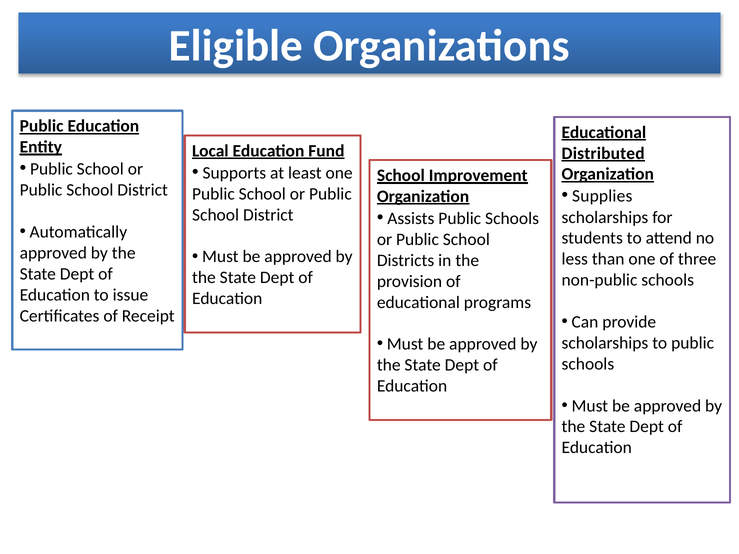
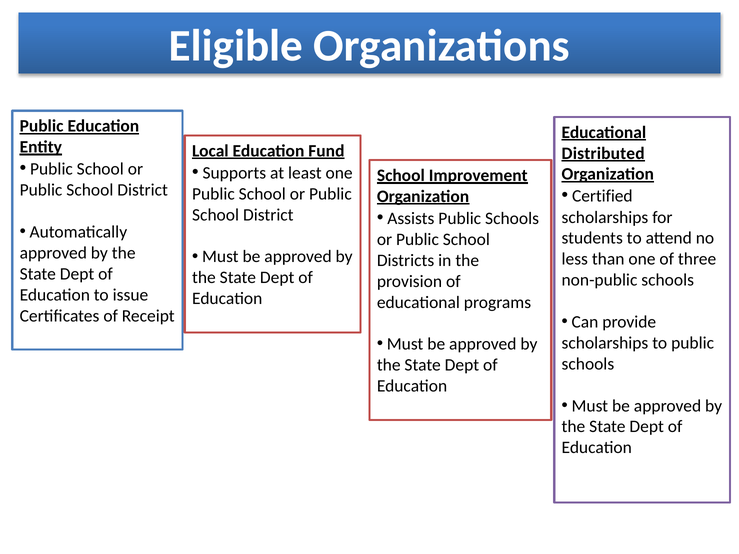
Supplies: Supplies -> Certified (602, 196)
